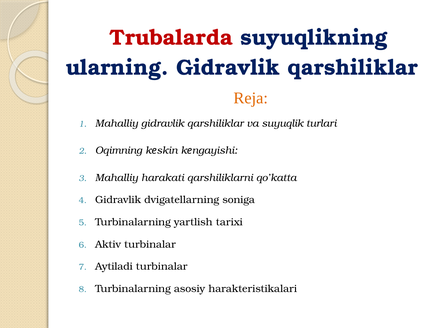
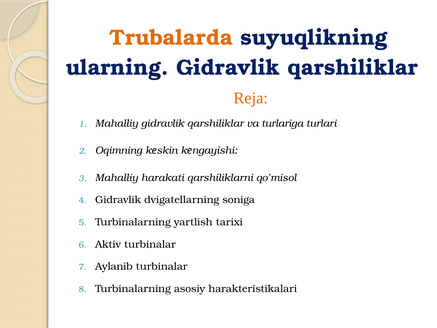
Trubalarda colour: red -> orange (171, 38)
suyuqlik: suyuqlik -> turlariga (282, 123)
qo’katta: qo’katta -> qo’misol (276, 177)
Aytiladi: Aytiladi -> Aylanib (114, 266)
